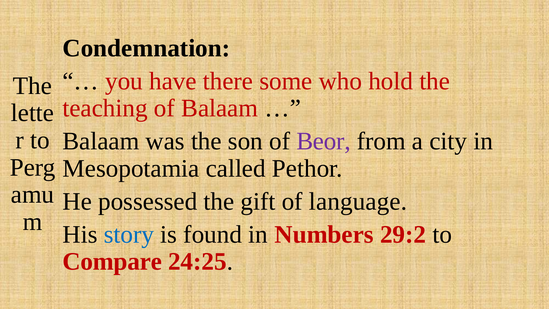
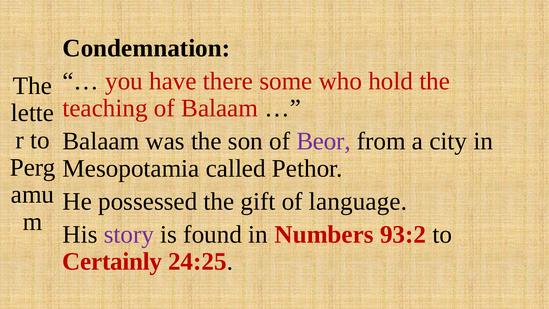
story colour: blue -> purple (129, 234)
29:2: 29:2 -> 93:2 (403, 234)
Compare: Compare -> Certainly (112, 262)
